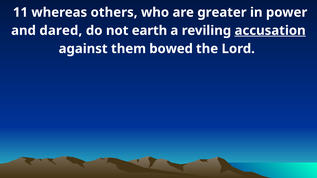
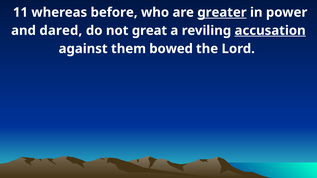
others: others -> before (114, 12)
greater underline: none -> present (222, 12)
earth: earth -> great (149, 31)
